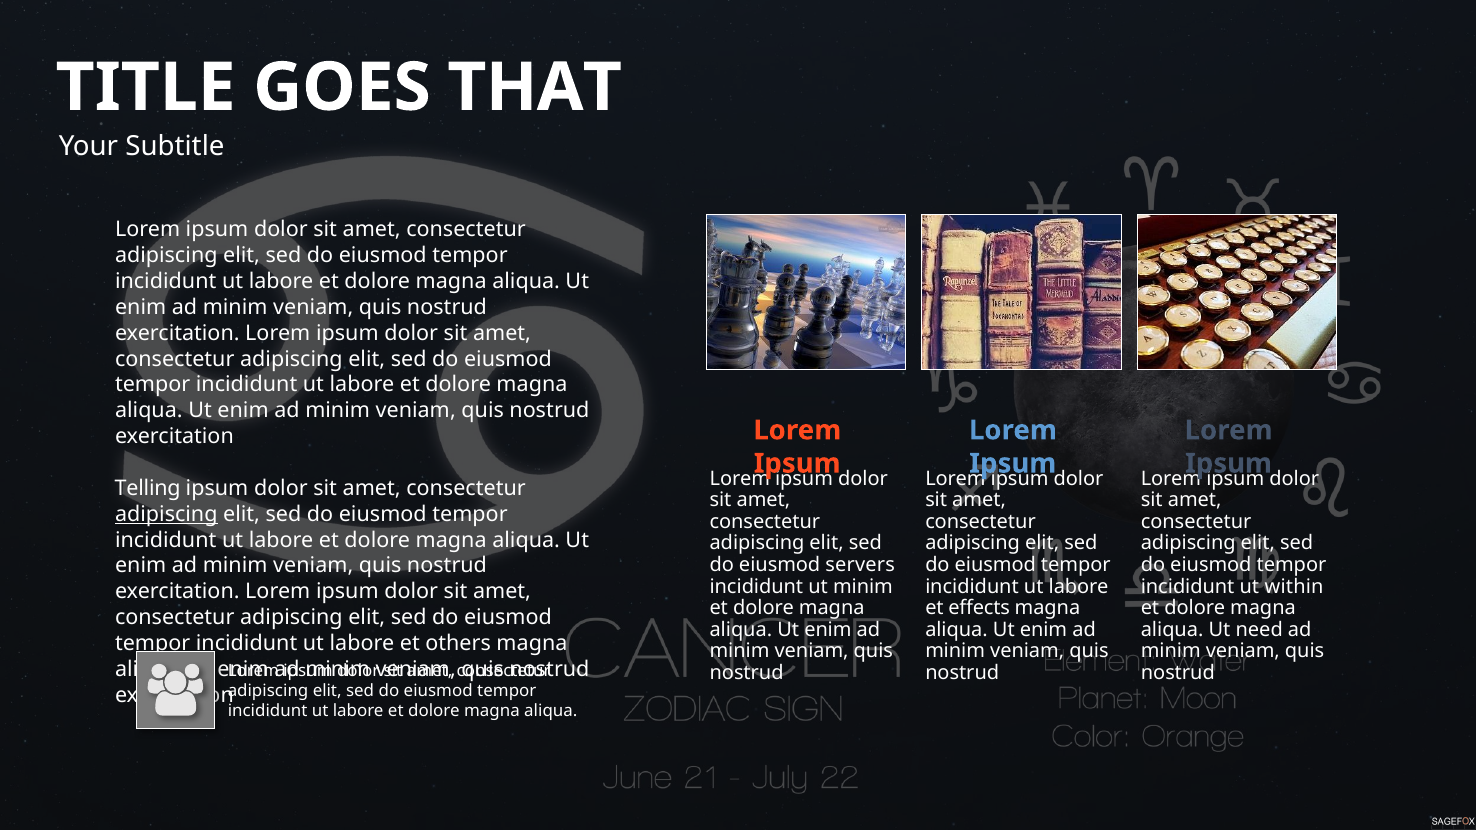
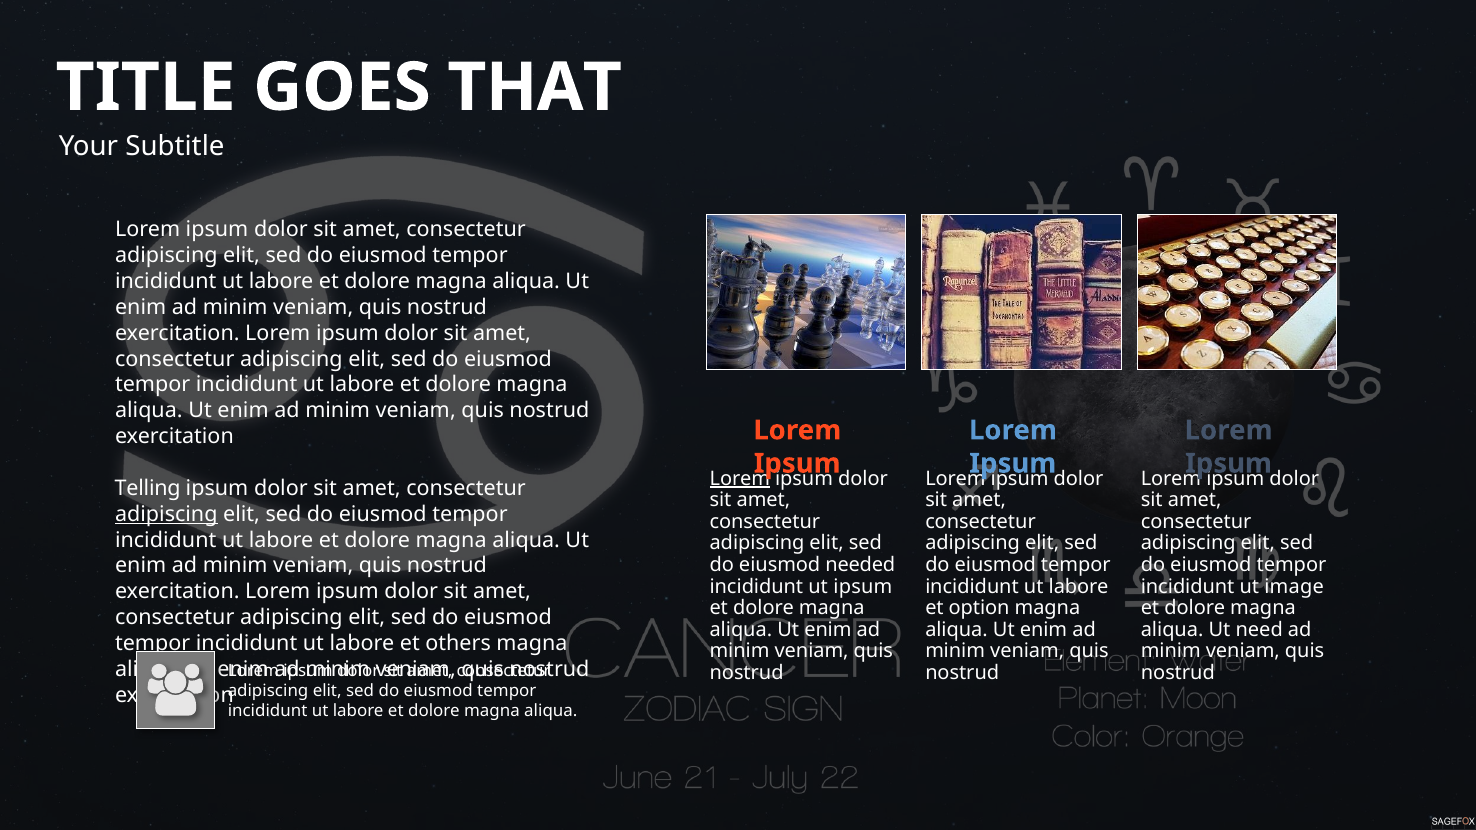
Lorem underline: none -> present (740, 479)
servers: servers -> needed (860, 565)
ut minim: minim -> ipsum (863, 587)
within: within -> image (1294, 587)
effects: effects -> option (979, 608)
